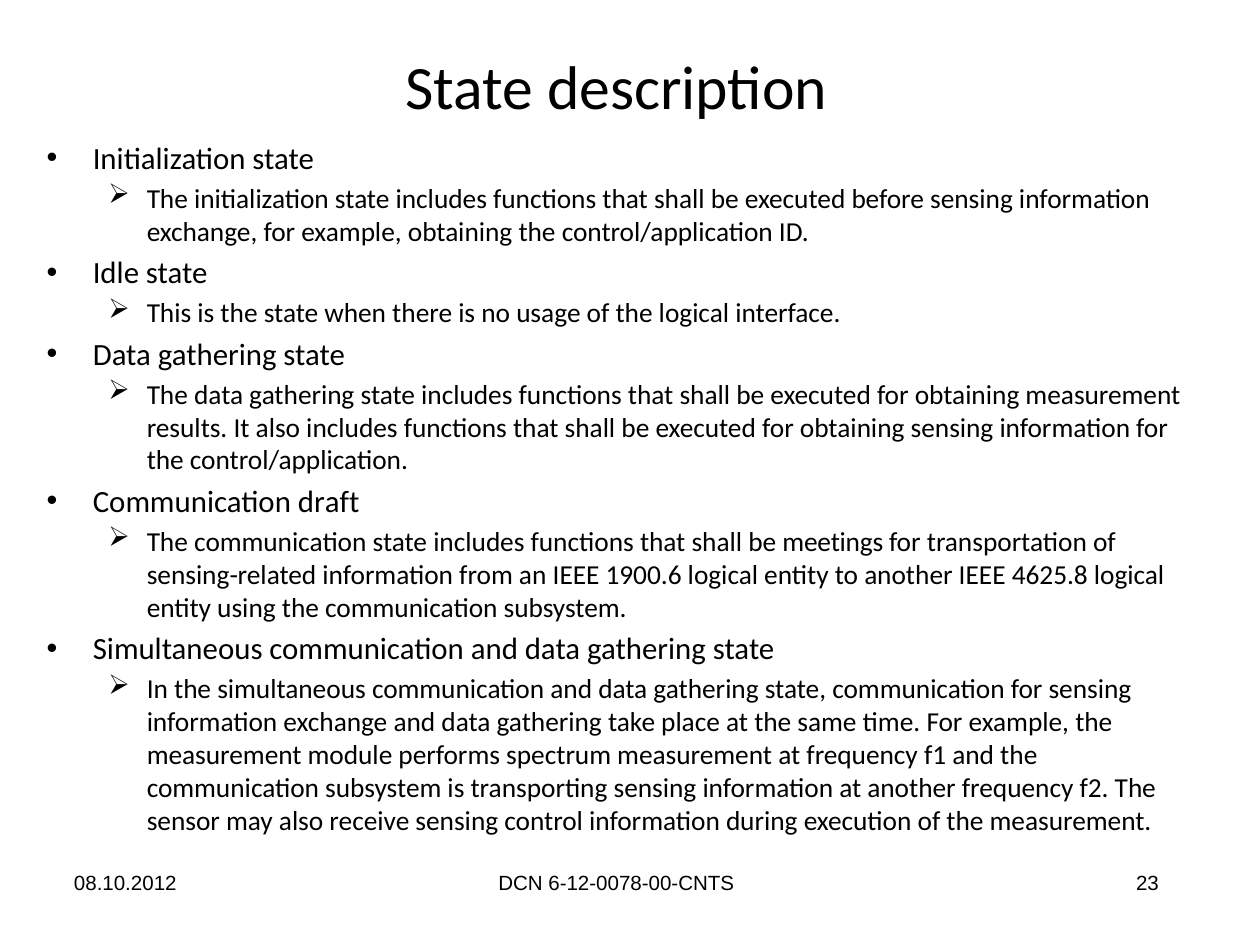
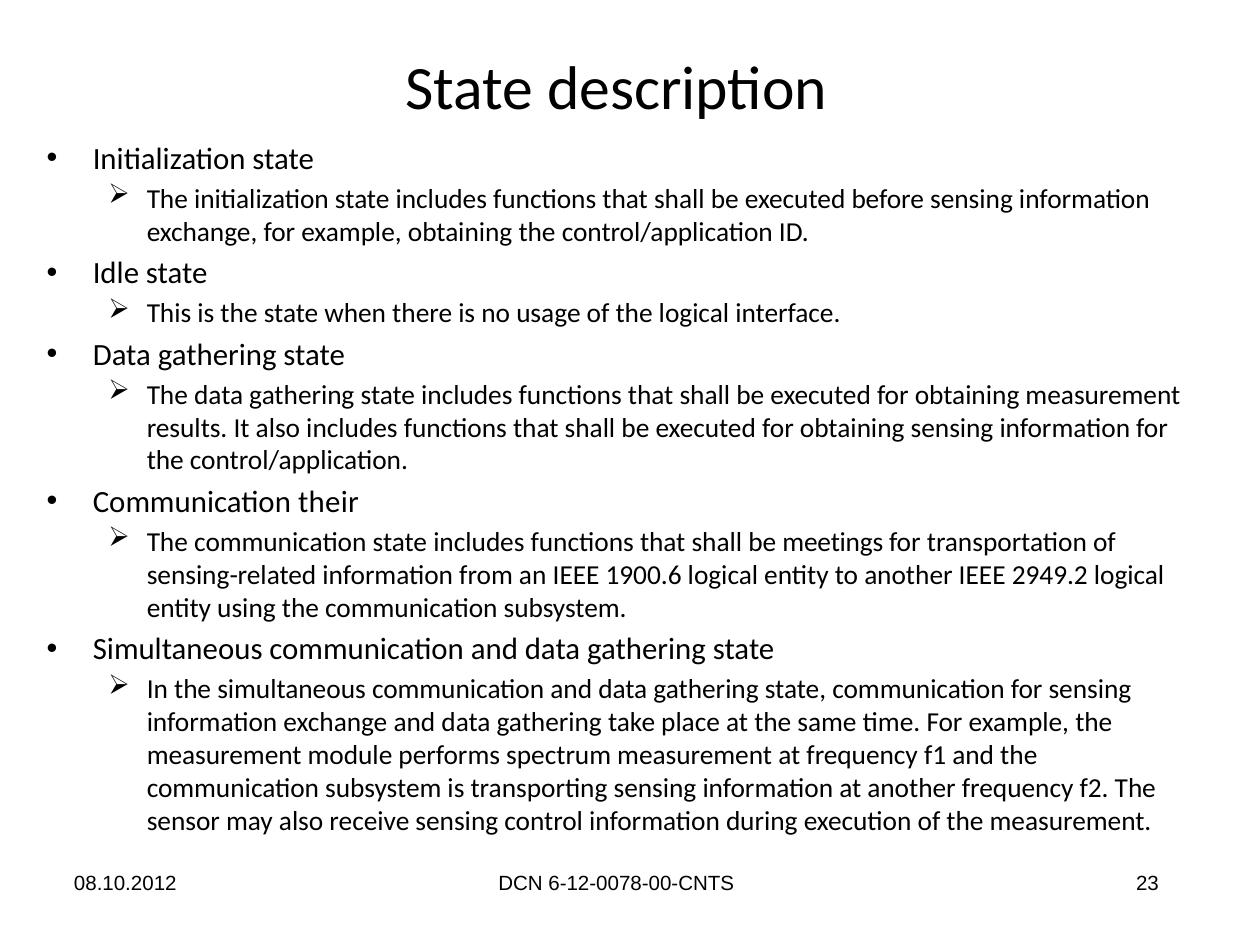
draft: draft -> their (328, 502)
4625.8: 4625.8 -> 2949.2 (1050, 575)
